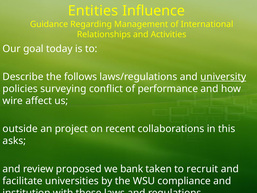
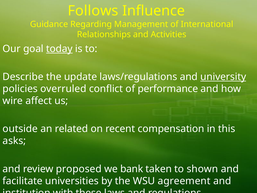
Entities: Entities -> Follows (93, 11)
today underline: none -> present (59, 49)
follows: follows -> update (81, 77)
surveying: surveying -> overruled (63, 89)
project: project -> related (71, 129)
collaborations: collaborations -> compensation (171, 129)
recruit: recruit -> shown (202, 169)
compliance: compliance -> agreement (184, 181)
